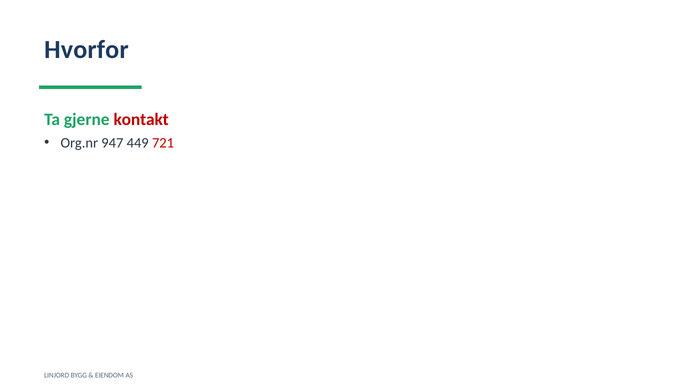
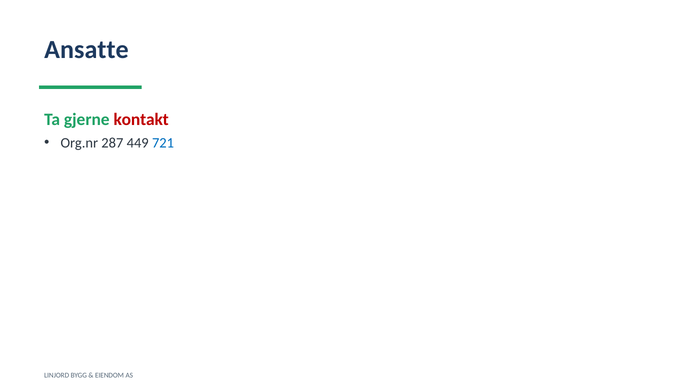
Hvorfor: Hvorfor -> Ansatte (86, 50)
947: 947 -> 287 (112, 143)
721 colour: red -> blue (163, 143)
